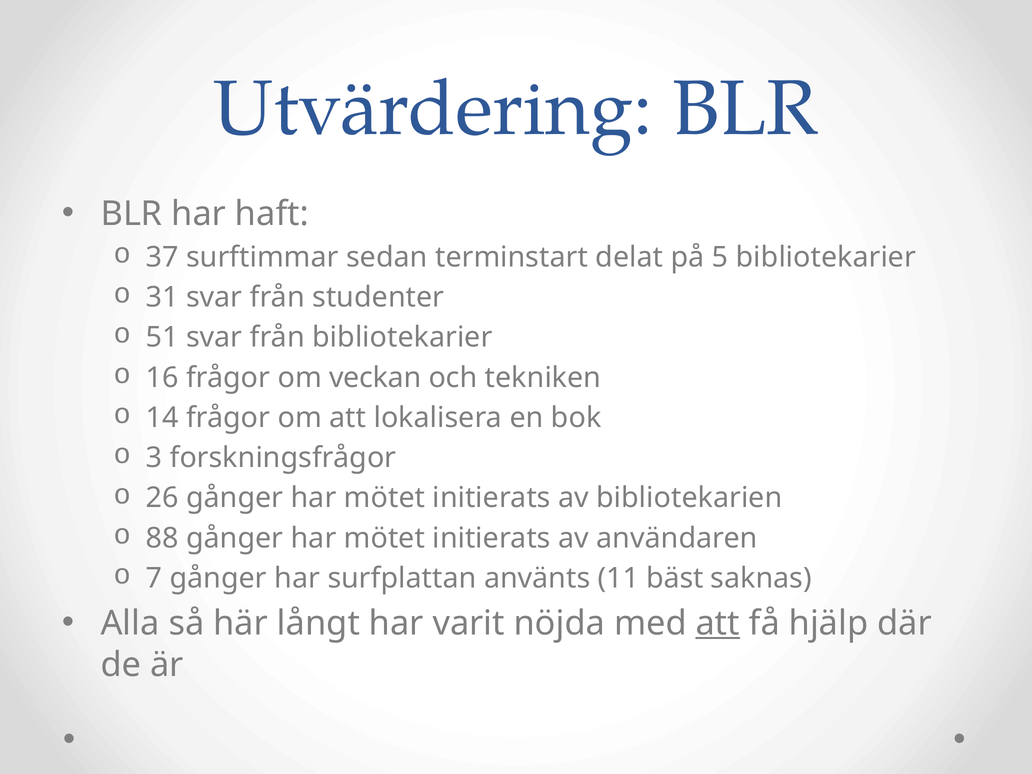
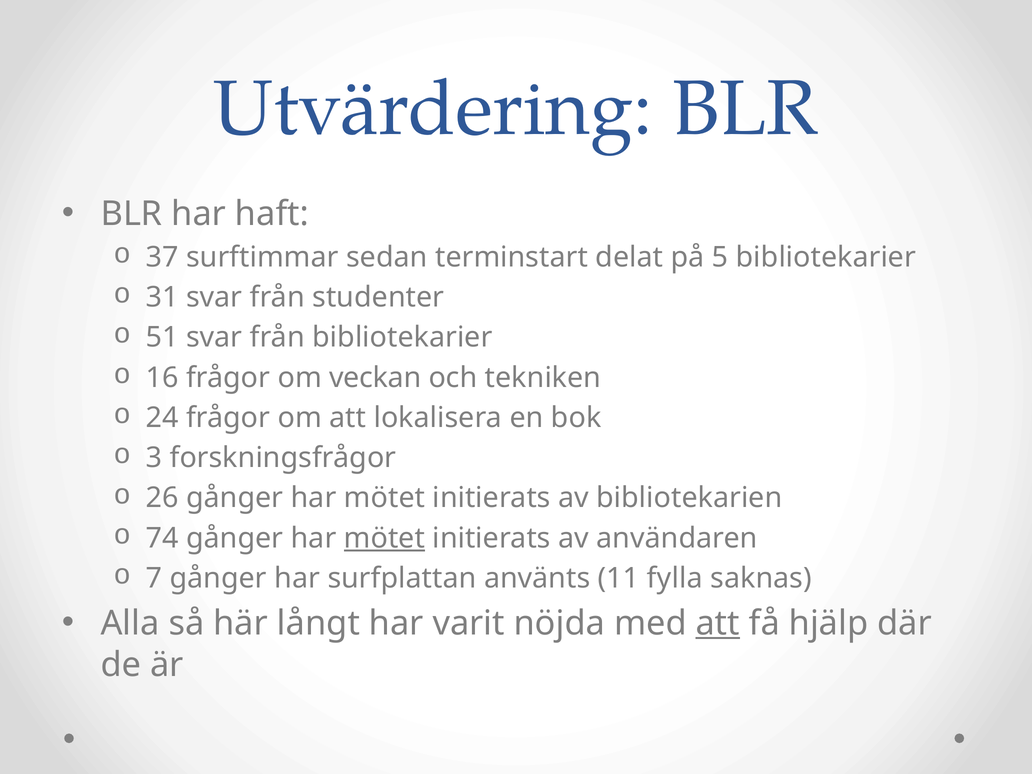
14: 14 -> 24 (162, 418)
88: 88 -> 74 (162, 538)
mötet underline: none -> present (384, 538)
bäst: bäst -> fylla (675, 578)
